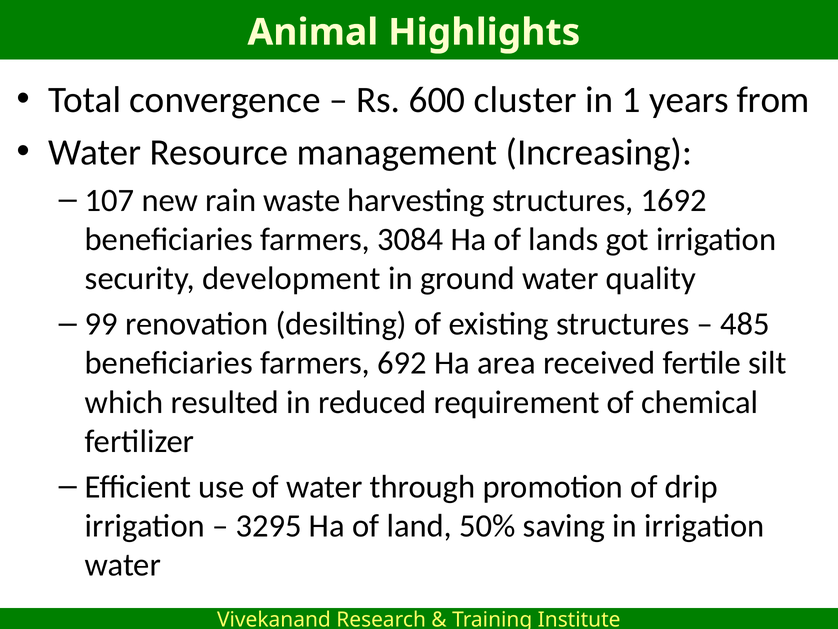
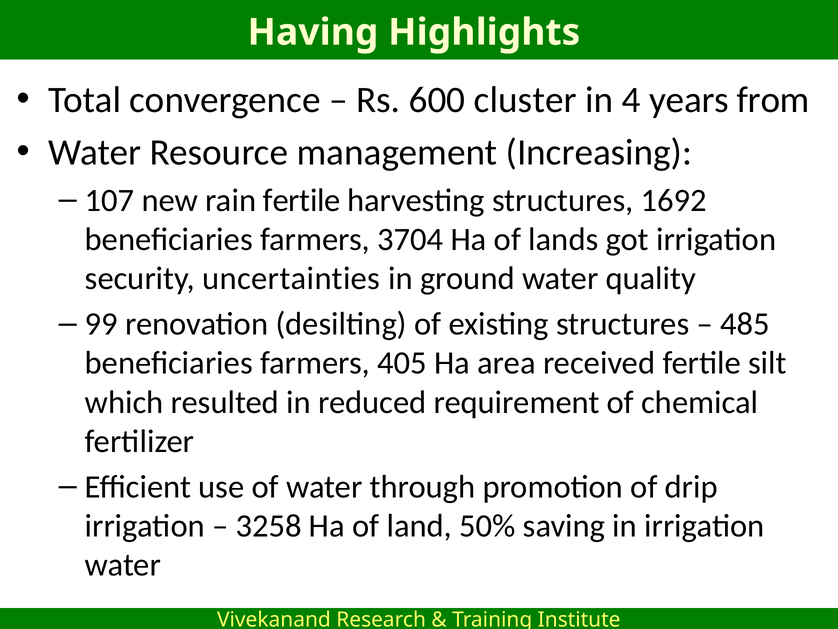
Animal: Animal -> Having (313, 32)
1: 1 -> 4 (631, 100)
rain waste: waste -> fertile (302, 200)
3084: 3084 -> 3704 (410, 239)
development: development -> uncertainties (291, 278)
692: 692 -> 405 (402, 363)
3295: 3295 -> 3258 (269, 526)
